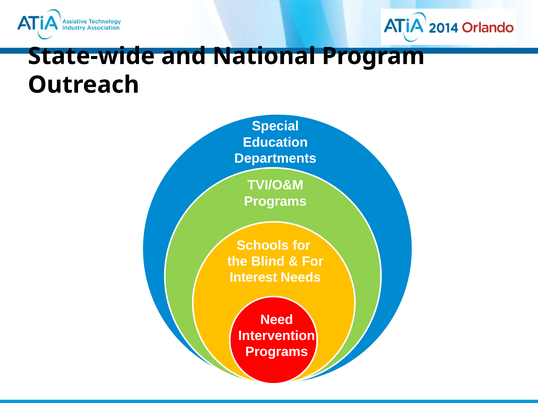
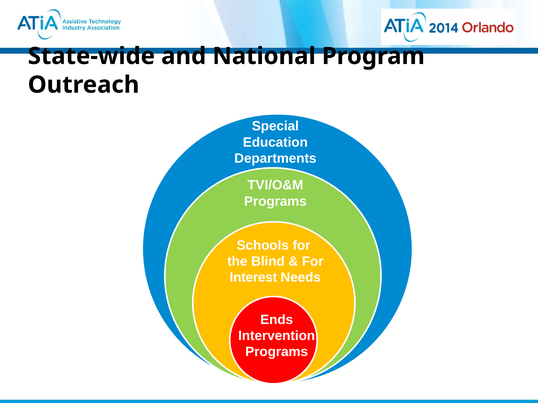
Need: Need -> Ends (277, 320)
